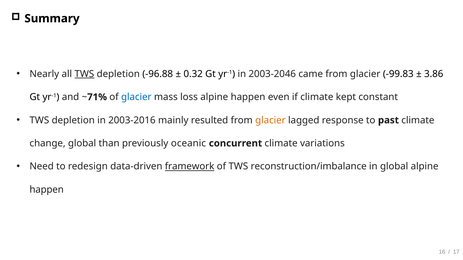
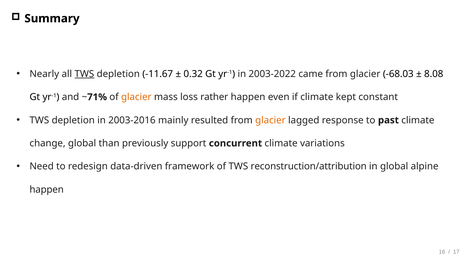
-96.88: -96.88 -> -11.67 (158, 74)
2003-2046: 2003-2046 -> 2003-2022 (272, 74)
-99.83: -99.83 -> -68.03 (398, 74)
3.86: 3.86 -> 8.08 (434, 74)
glacier colour: blue -> orange (136, 97)
loss alpine: alpine -> rather (214, 97)
oceanic: oceanic -> support (189, 144)
framework underline: present -> none (190, 167)
reconstruction/imbalance: reconstruction/imbalance -> reconstruction/attribution (309, 167)
